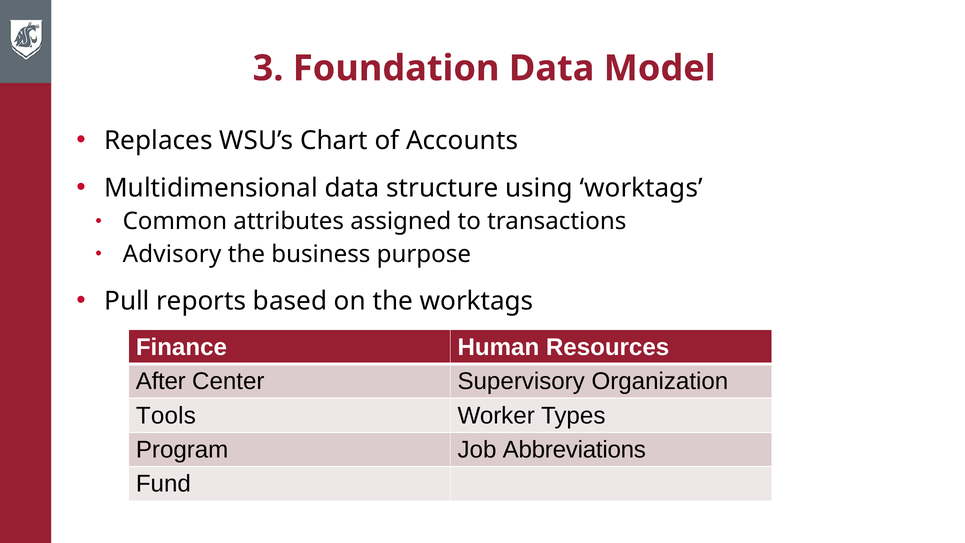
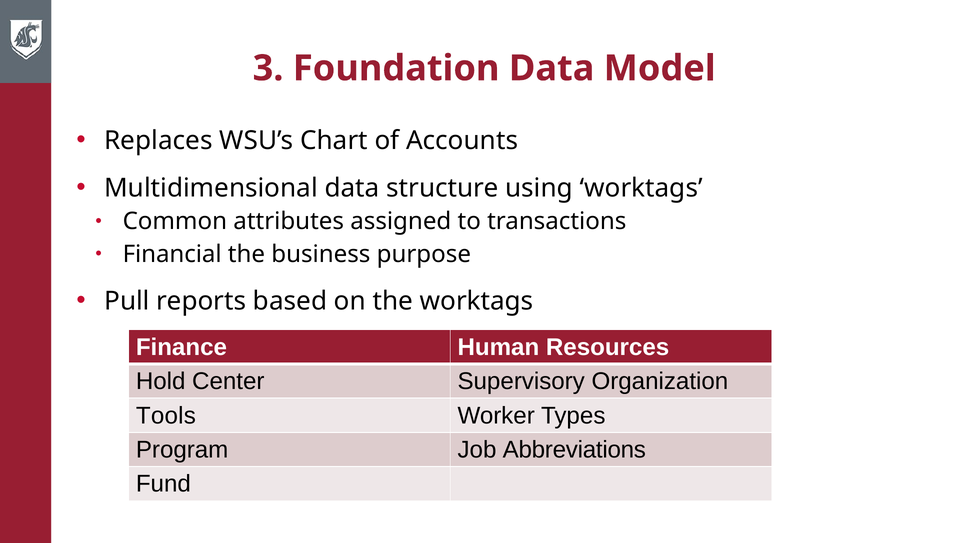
Advisory: Advisory -> Financial (172, 254)
After: After -> Hold (161, 381)
